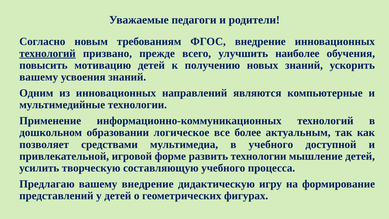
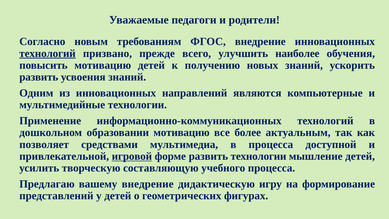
вашему: вашему -> развить (39, 77)
образовании логическое: логическое -> мотивацию (182, 132)
в учебного: учебного -> процесса (271, 144)
игровой underline: none -> present (132, 156)
